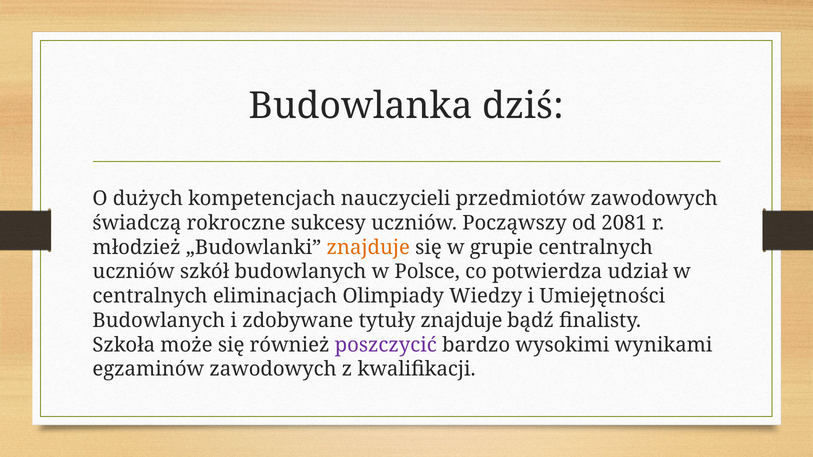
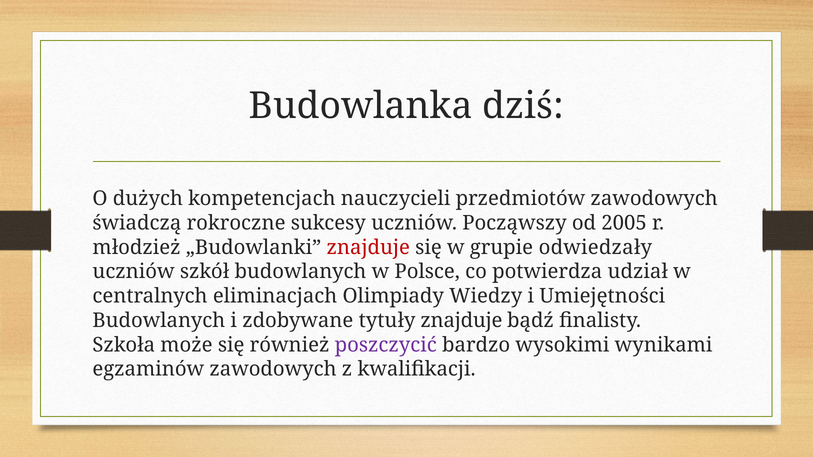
2081: 2081 -> 2005 (624, 223)
znajduje colour: orange -> red (368, 248)
grupie centralnych: centralnych -> odwiedzały (595, 248)
